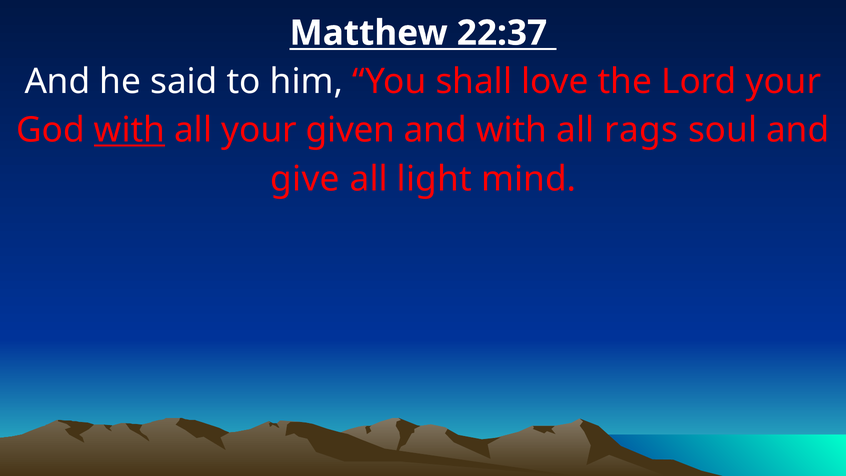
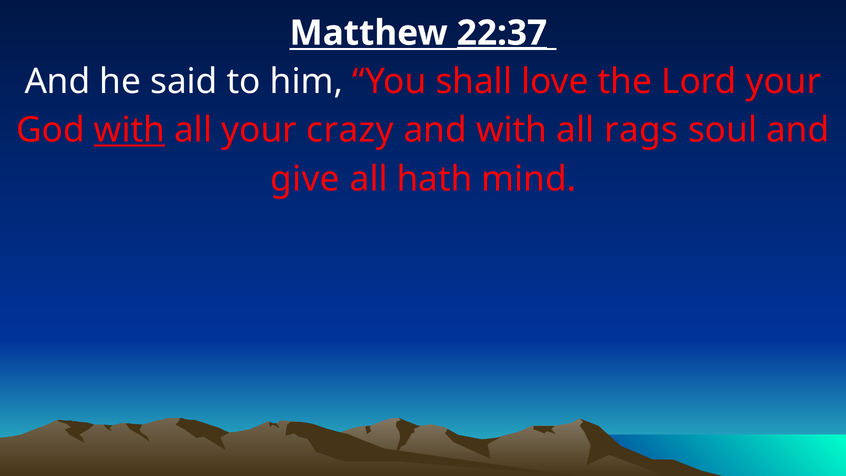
22:37 underline: none -> present (502, 33)
given: given -> crazy (350, 130)
light: light -> hath (435, 179)
